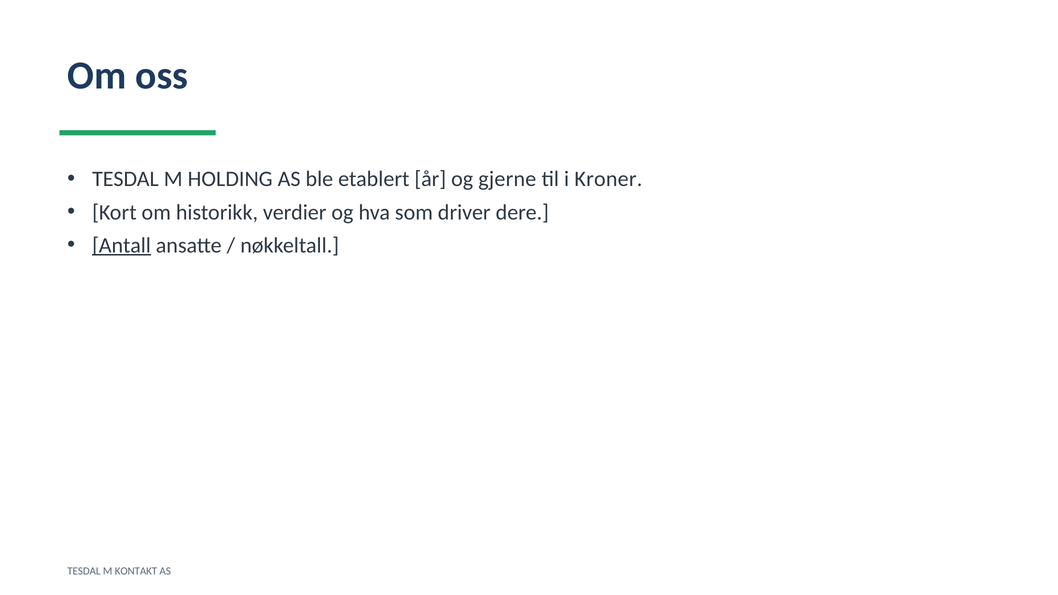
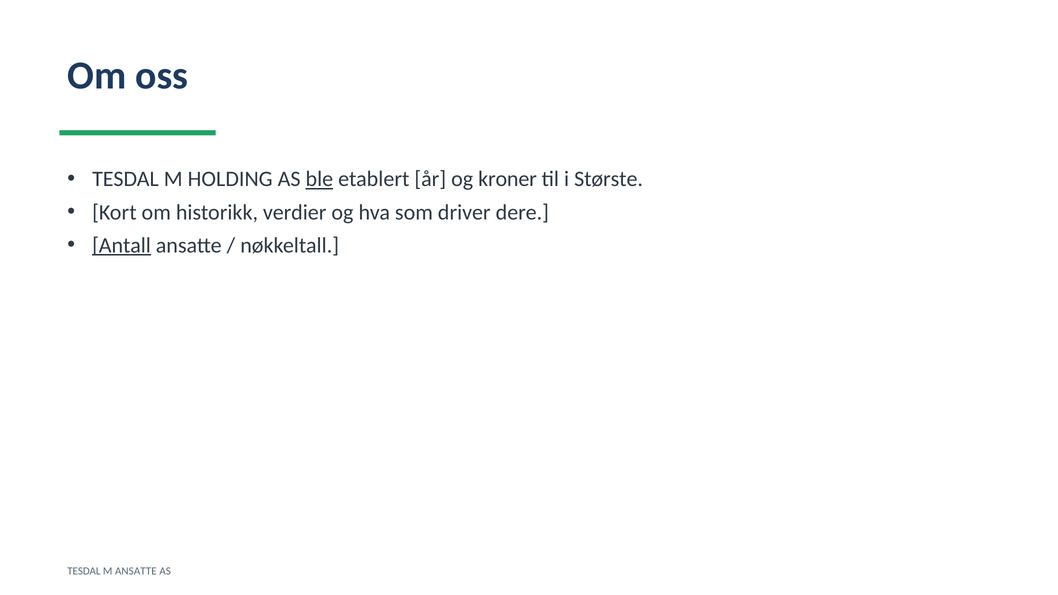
ble underline: none -> present (319, 179)
gjerne: gjerne -> kroner (508, 179)
Kroner: Kroner -> Største (609, 179)
M KONTAKT: KONTAKT -> ANSATTE (136, 571)
